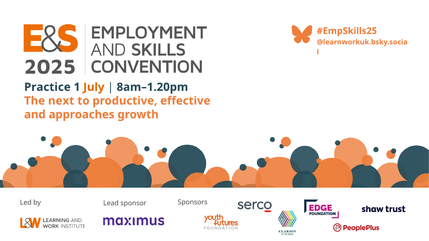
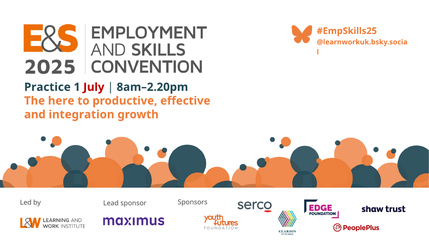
July colour: orange -> red (94, 87)
8am–1.20pm: 8am–1.20pm -> 8am–2.20pm (152, 87)
next: next -> here (61, 101)
approaches: approaches -> integration (82, 115)
